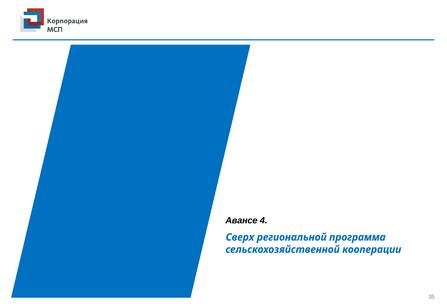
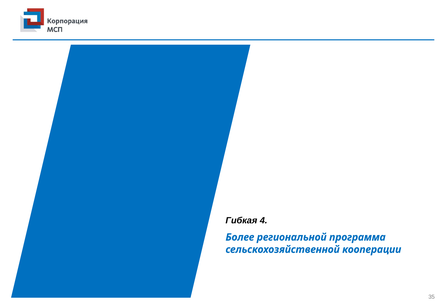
Авансе: Авансе -> Гибкая (241, 220)
Сверх: Сверх -> Более (240, 237)
